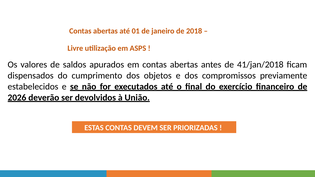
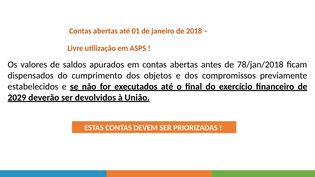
41/jan/2018: 41/jan/2018 -> 78/jan/2018 (260, 65)
2026: 2026 -> 2029 (17, 98)
